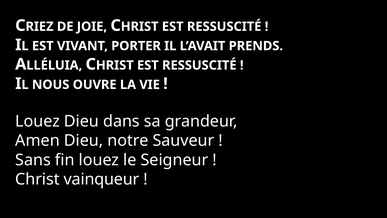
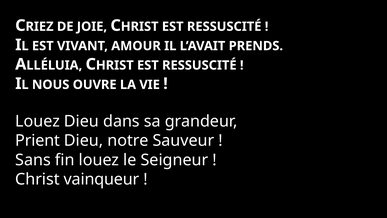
PORTER: PORTER -> AMOUR (136, 46)
Amen: Amen -> Prient (38, 140)
